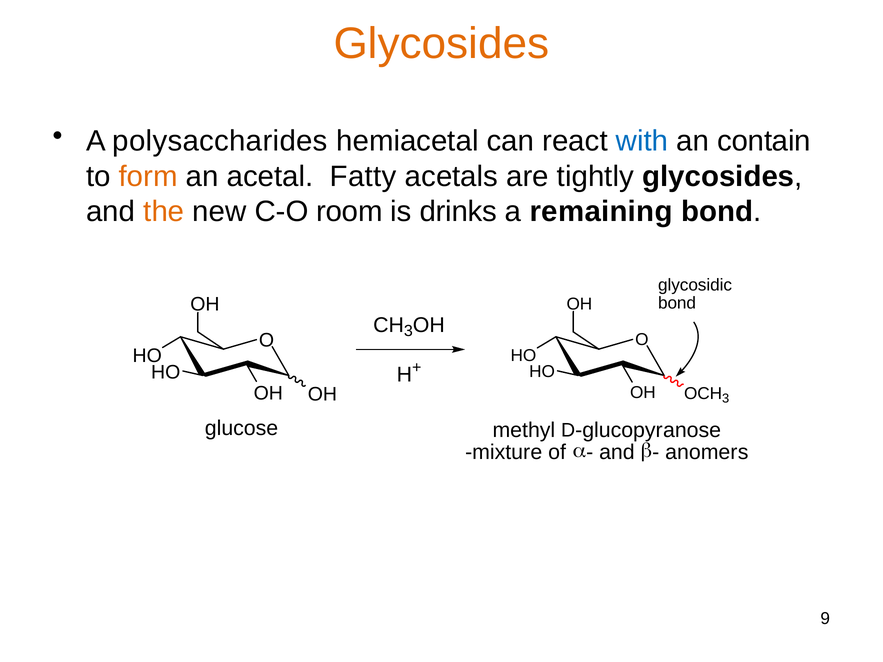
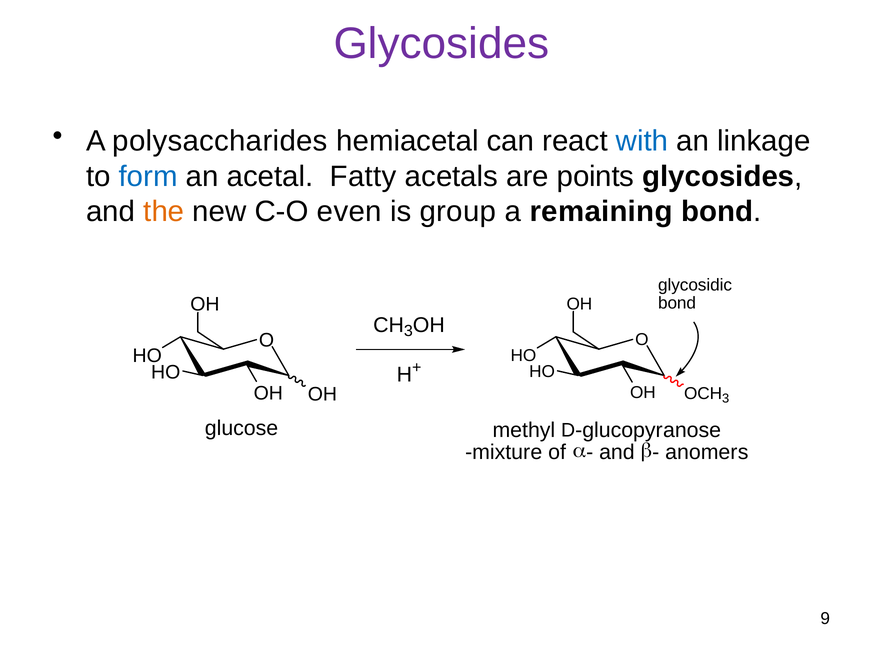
Glycosides colour: orange -> purple (441, 44)
contain: contain -> linkage (764, 141)
form colour: orange -> blue (148, 176)
tightly: tightly -> points (596, 176)
room: room -> even (349, 212)
drinks: drinks -> group (458, 212)
